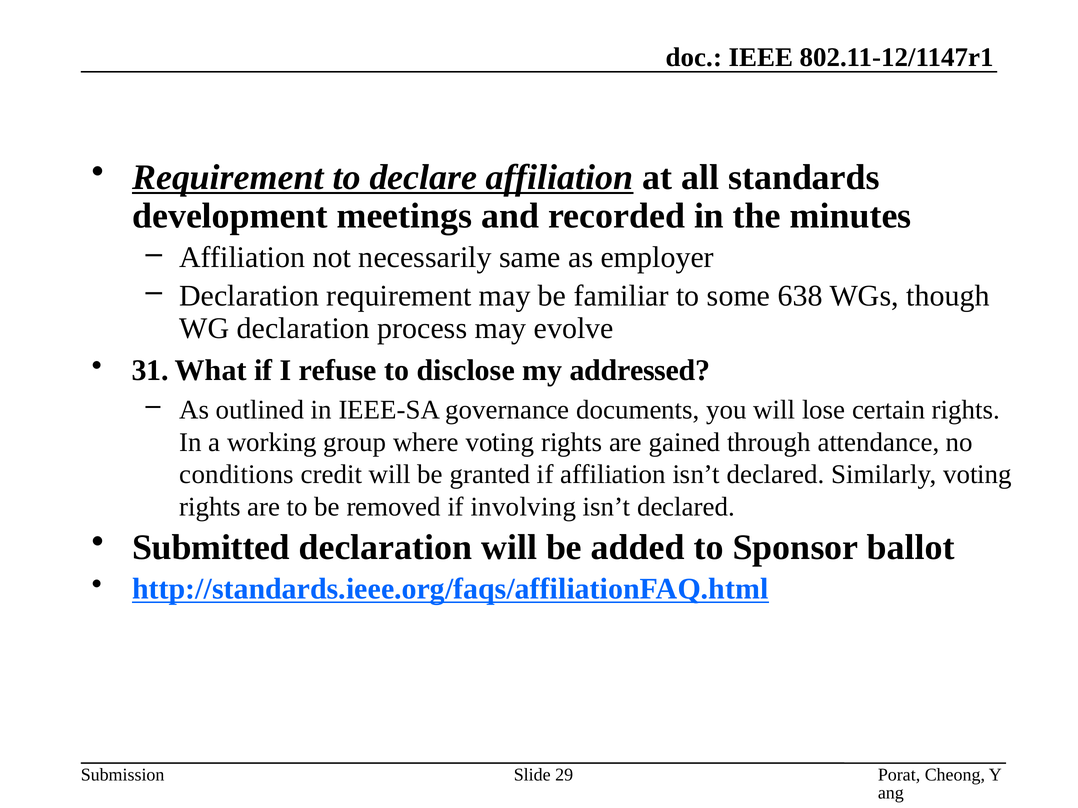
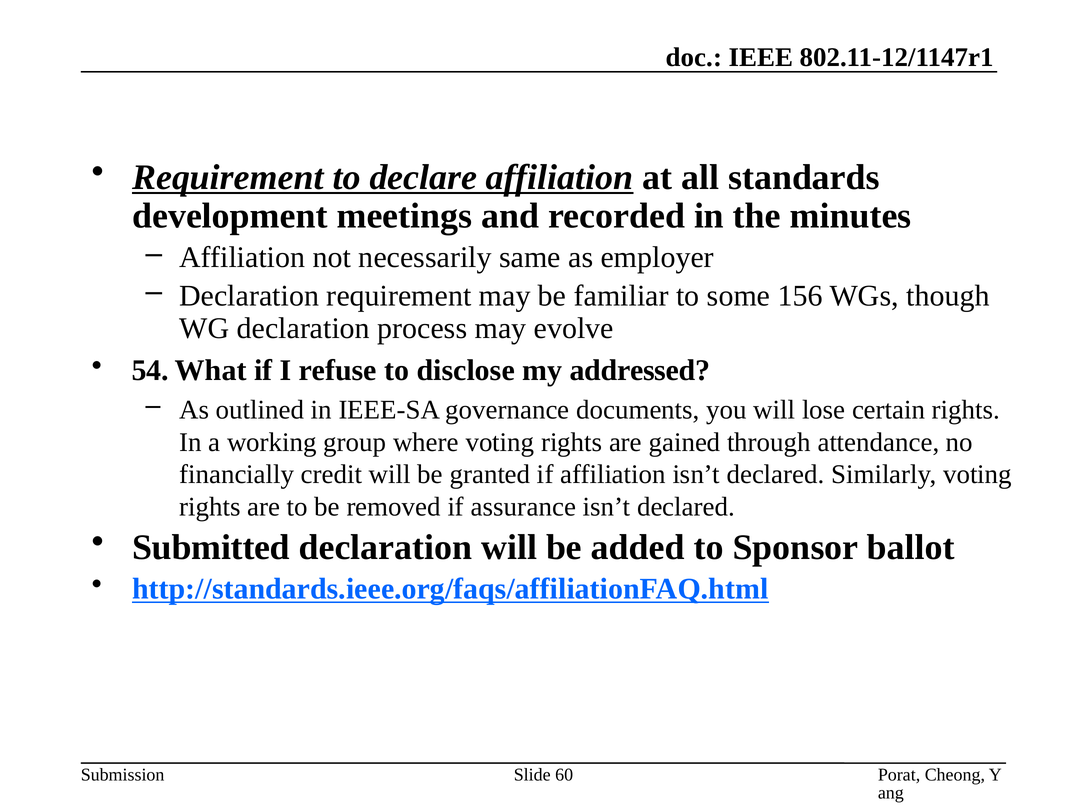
638: 638 -> 156 (800, 296)
31: 31 -> 54 (150, 371)
conditions: conditions -> financially (237, 475)
involving: involving -> assurance (523, 507)
29: 29 -> 60 (564, 775)
